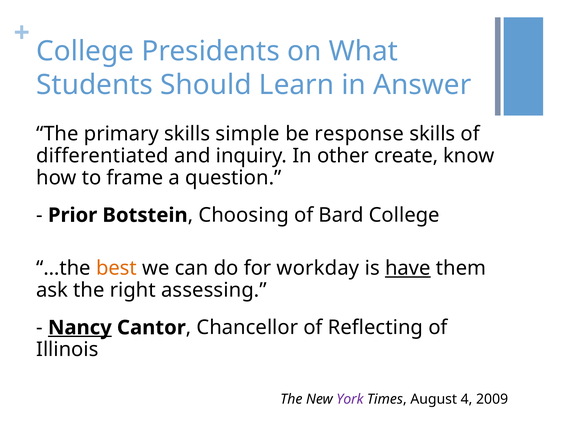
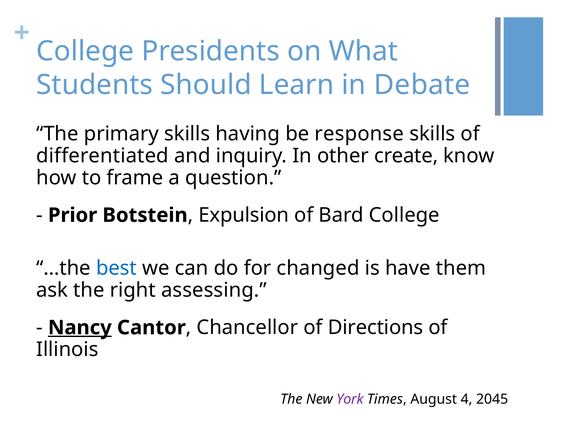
Answer: Answer -> Debate (422, 85)
simple: simple -> having (248, 134)
Choosing: Choosing -> Expulsion (244, 215)
best colour: orange -> blue (116, 268)
workday: workday -> changed (318, 268)
have underline: present -> none (408, 268)
Reflecting: Reflecting -> Directions (376, 327)
2009: 2009 -> 2045 (492, 399)
